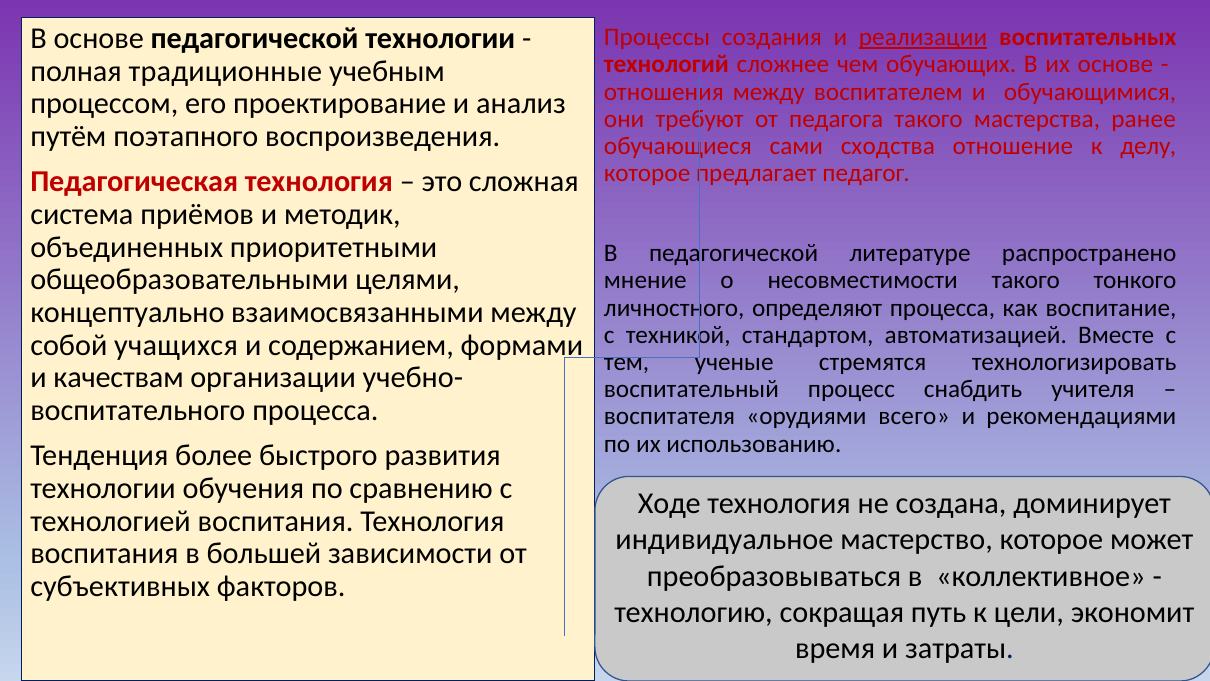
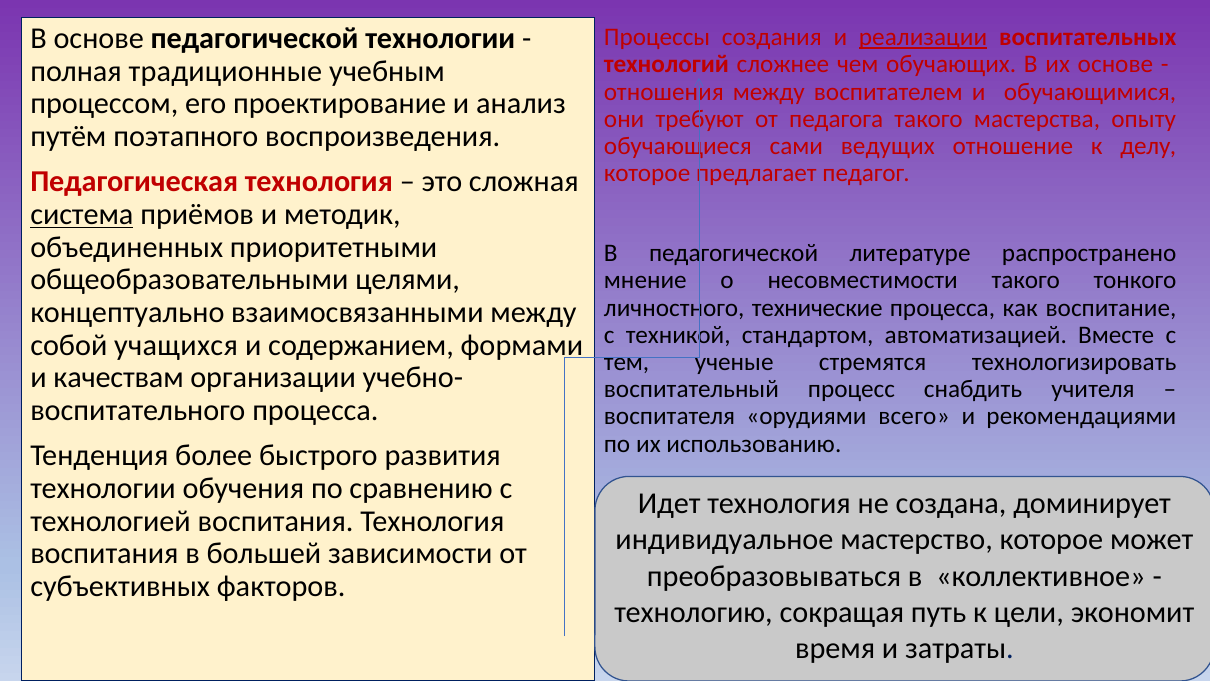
ранее: ранее -> опыту (1144, 119)
сходства: сходства -> ведущих (888, 146)
система underline: none -> present (82, 214)
определяют: определяют -> технические (817, 308)
Ходе: Ходе -> Идет (669, 503)
